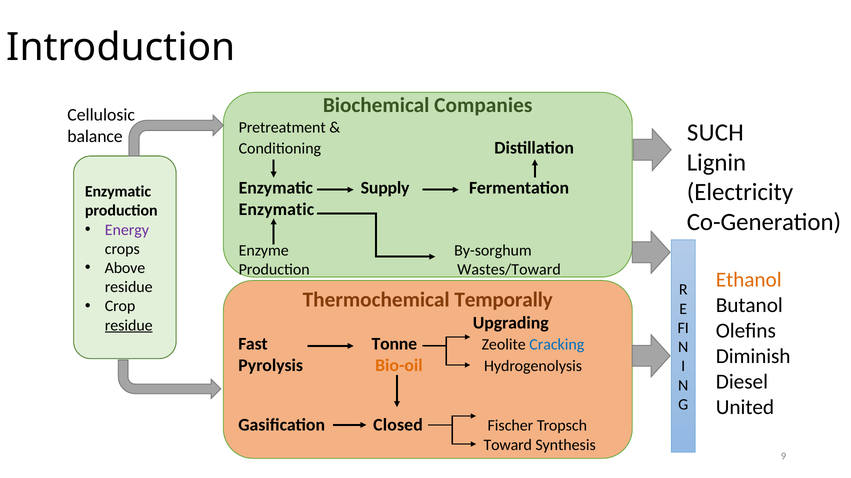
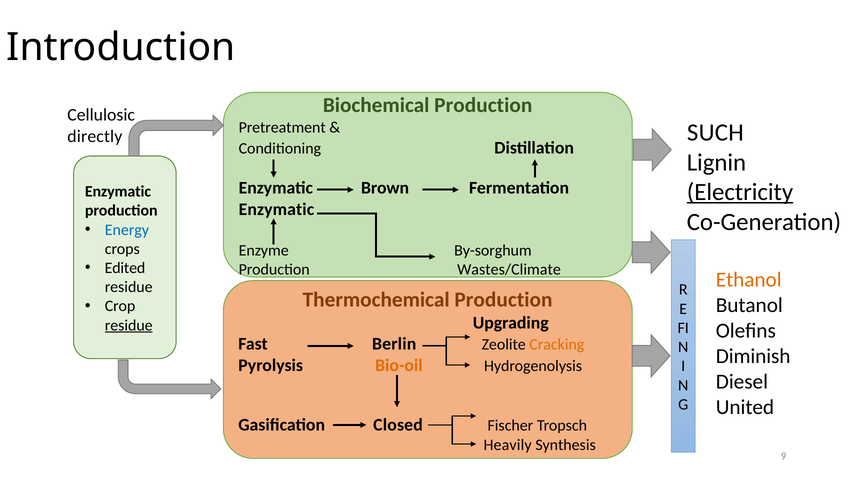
Biochemical Companies: Companies -> Production (483, 106)
balance: balance -> directly (95, 137)
Supply: Supply -> Brown (385, 188)
Electricity underline: none -> present (740, 193)
Energy colour: purple -> blue (127, 230)
Above: Above -> Edited (125, 268)
Wastes/Toward: Wastes/Toward -> Wastes/Climate (509, 270)
Thermochemical Temporally: Temporally -> Production (503, 300)
Tonne: Tonne -> Berlin (394, 345)
Cracking colour: blue -> orange (557, 345)
Toward: Toward -> Heavily (508, 446)
